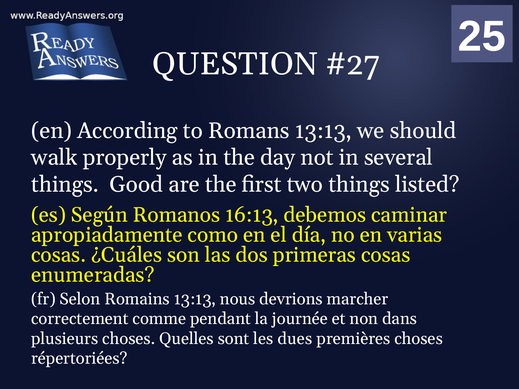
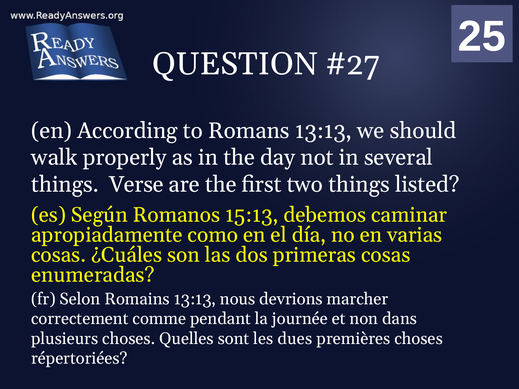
Good: Good -> Verse (136, 184)
16:13: 16:13 -> 15:13 (252, 215)
